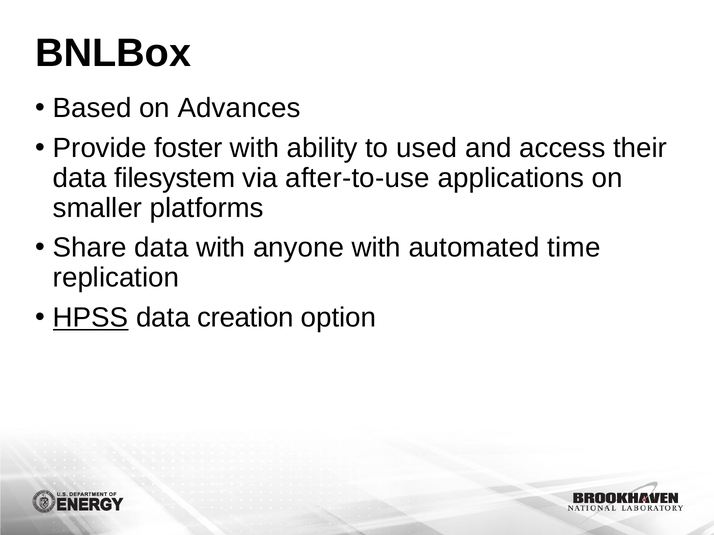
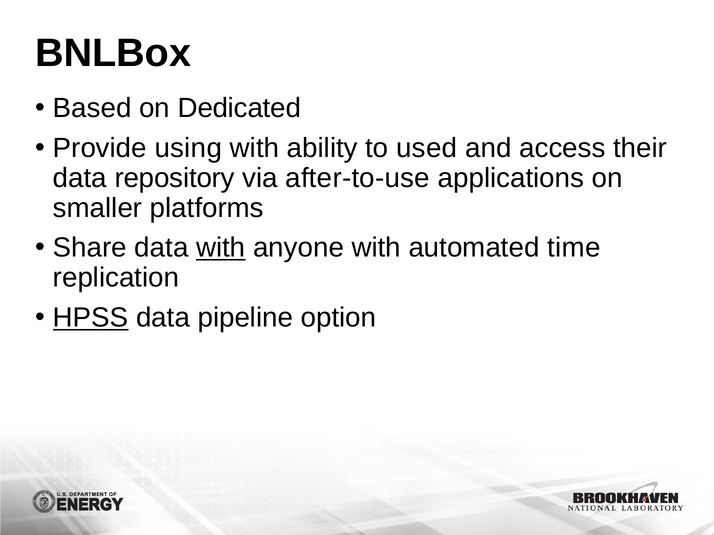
Advances: Advances -> Dedicated (239, 108)
foster: foster -> using (188, 148)
filesystem: filesystem -> repository (175, 178)
with underline: none -> present (221, 248)
creation: creation -> pipeline (245, 318)
